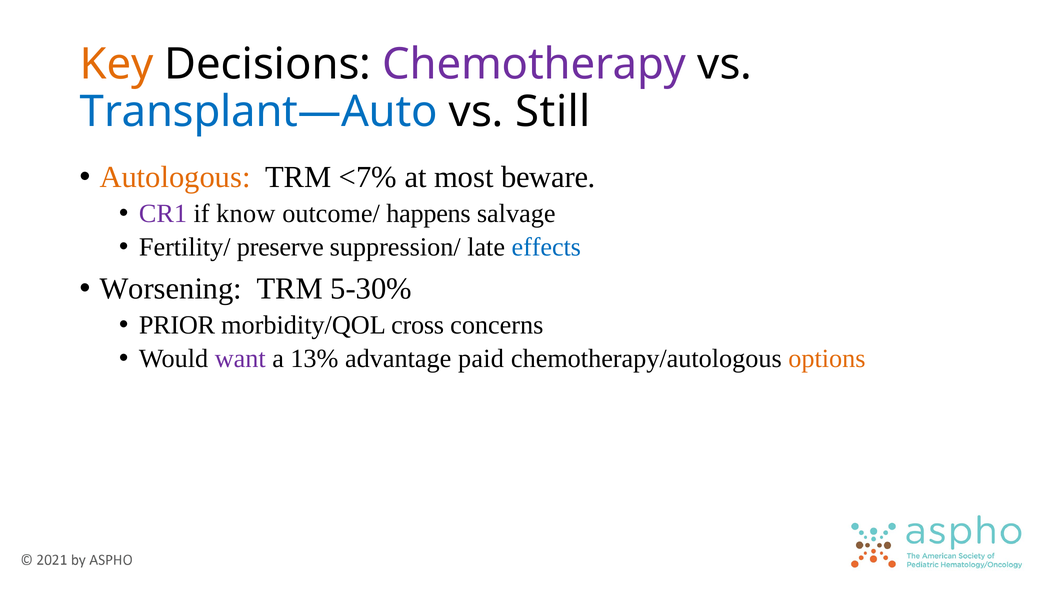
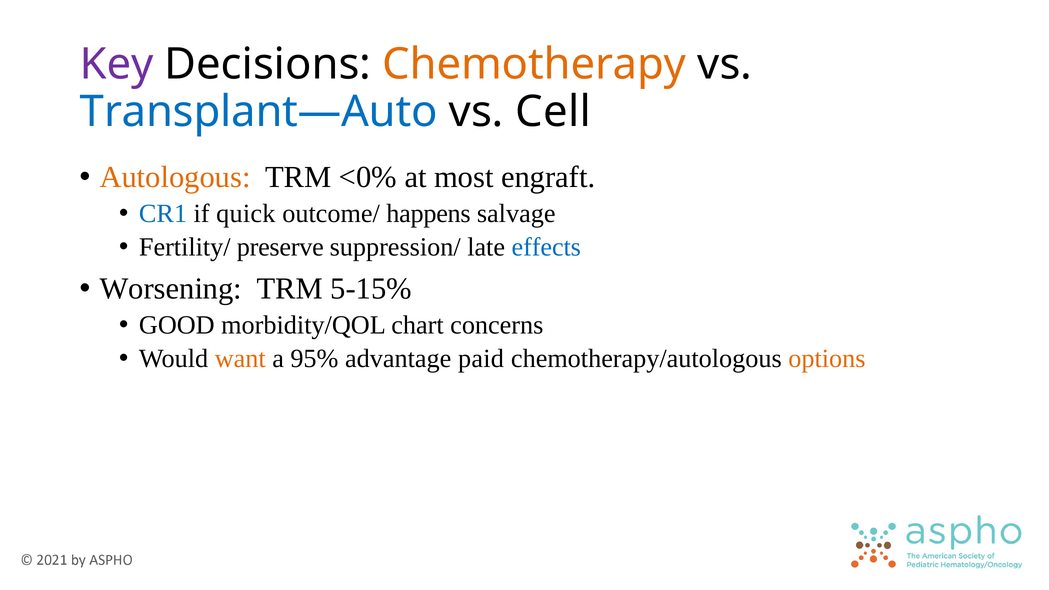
Key colour: orange -> purple (117, 65)
Chemotherapy colour: purple -> orange (534, 65)
Still: Still -> Cell (553, 112)
<7%: <7% -> <0% (368, 177)
beware: beware -> engraft (548, 177)
CR1 colour: purple -> blue (163, 214)
know: know -> quick (246, 214)
5-30%: 5-30% -> 5-15% (371, 289)
PRIOR: PRIOR -> GOOD (177, 325)
cross: cross -> chart (417, 325)
want colour: purple -> orange (240, 359)
13%: 13% -> 95% (314, 359)
